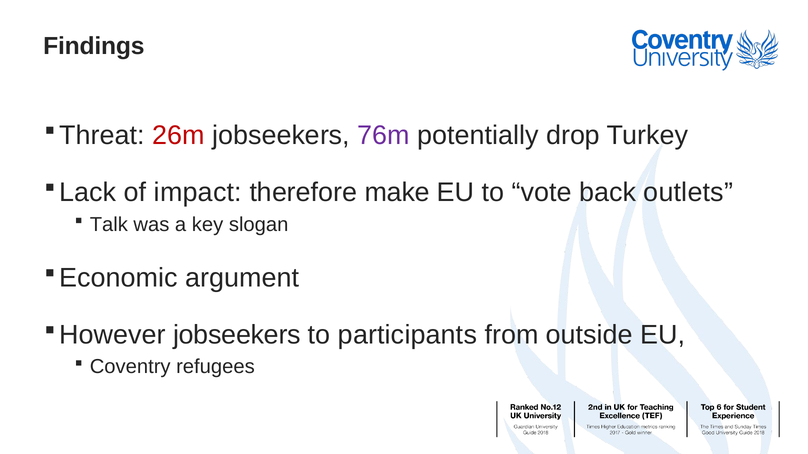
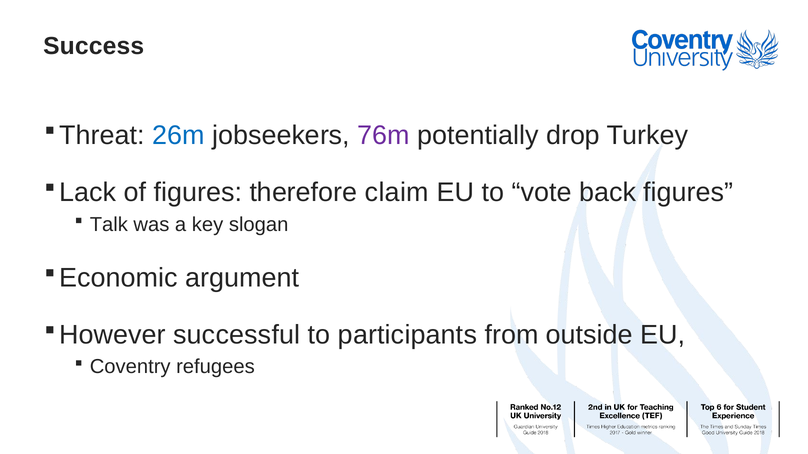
Findings: Findings -> Success (94, 46)
26m colour: red -> blue (178, 136)
of impact: impact -> figures (198, 193)
make: make -> claim (397, 193)
back outlets: outlets -> figures (688, 193)
jobseekers: jobseekers -> successful (237, 335)
